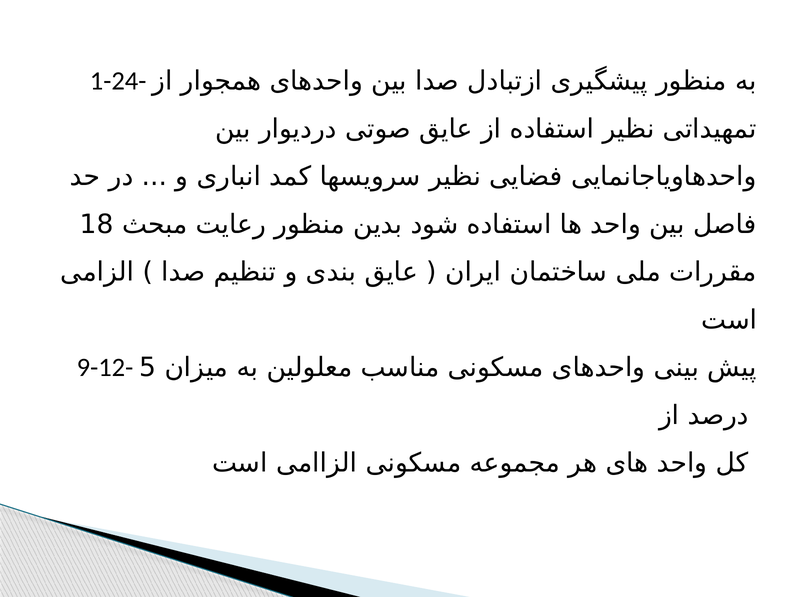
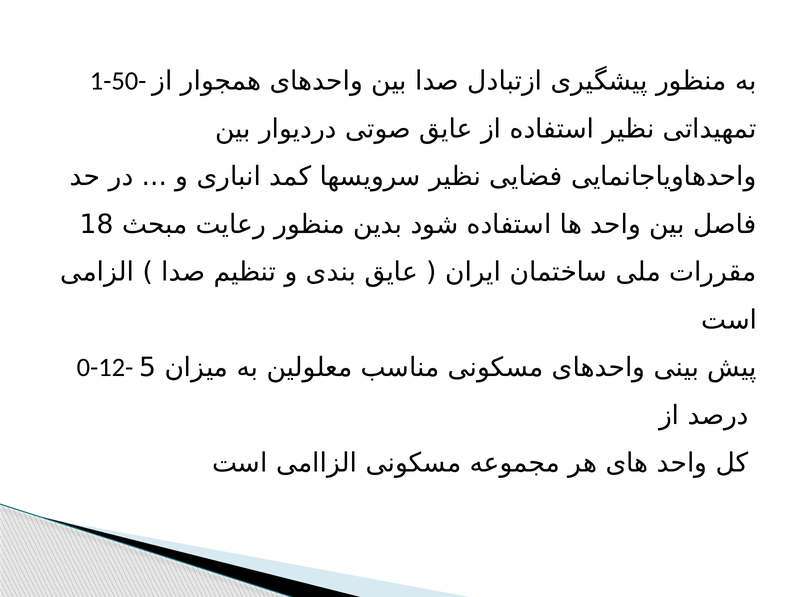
1-24-: 1-24- -> 1-50- (118, 81)
9-12-: 9-12- -> 0-12- (105, 368)
